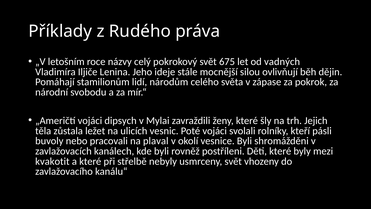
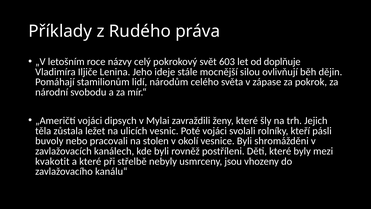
675: 675 -> 603 (227, 62)
vadných: vadných -> doplňuje (282, 62)
plaval: plaval -> stolen (156, 141)
usmrceny svět: svět -> jsou (233, 161)
